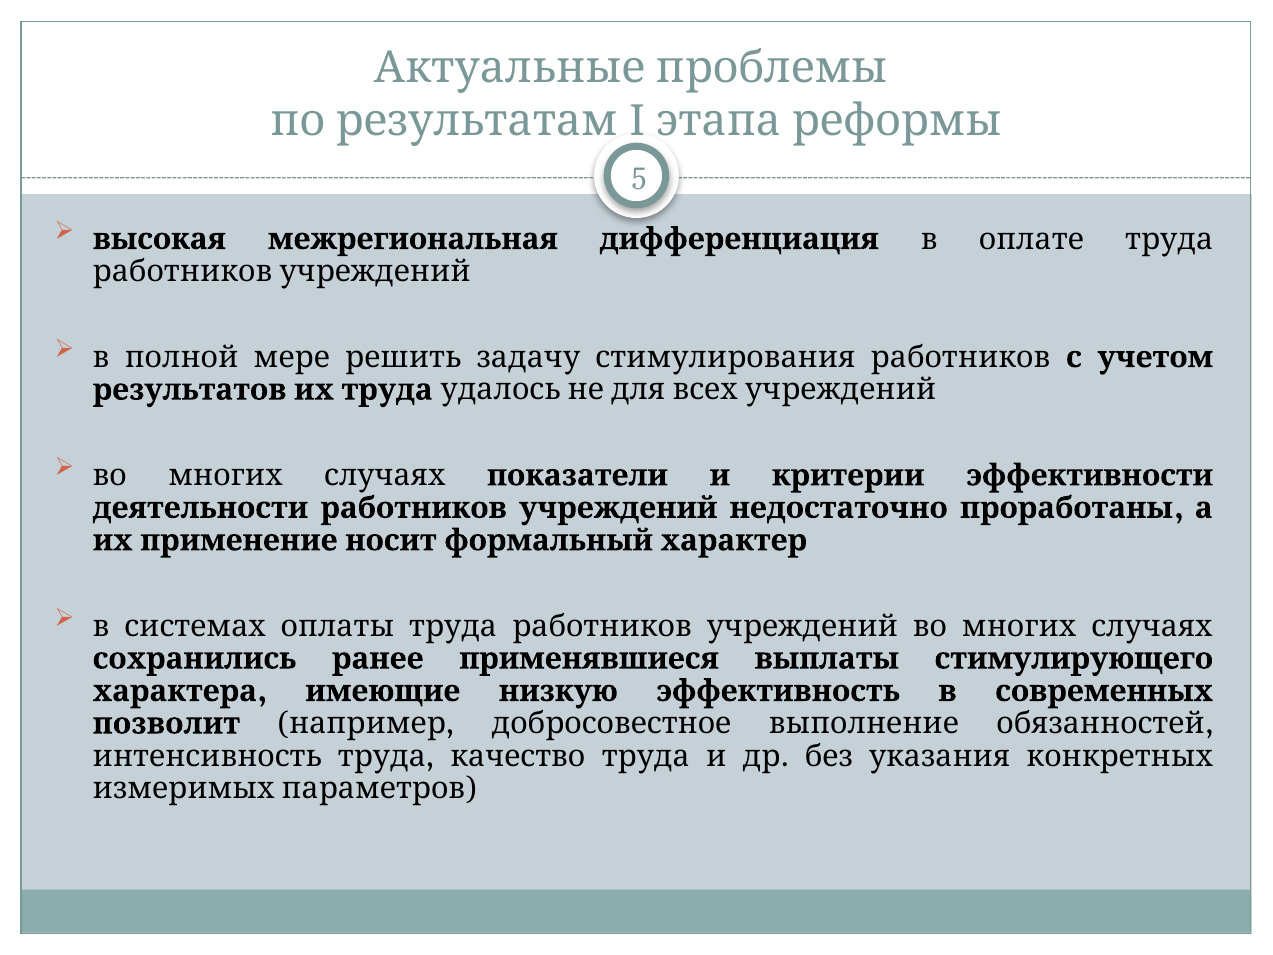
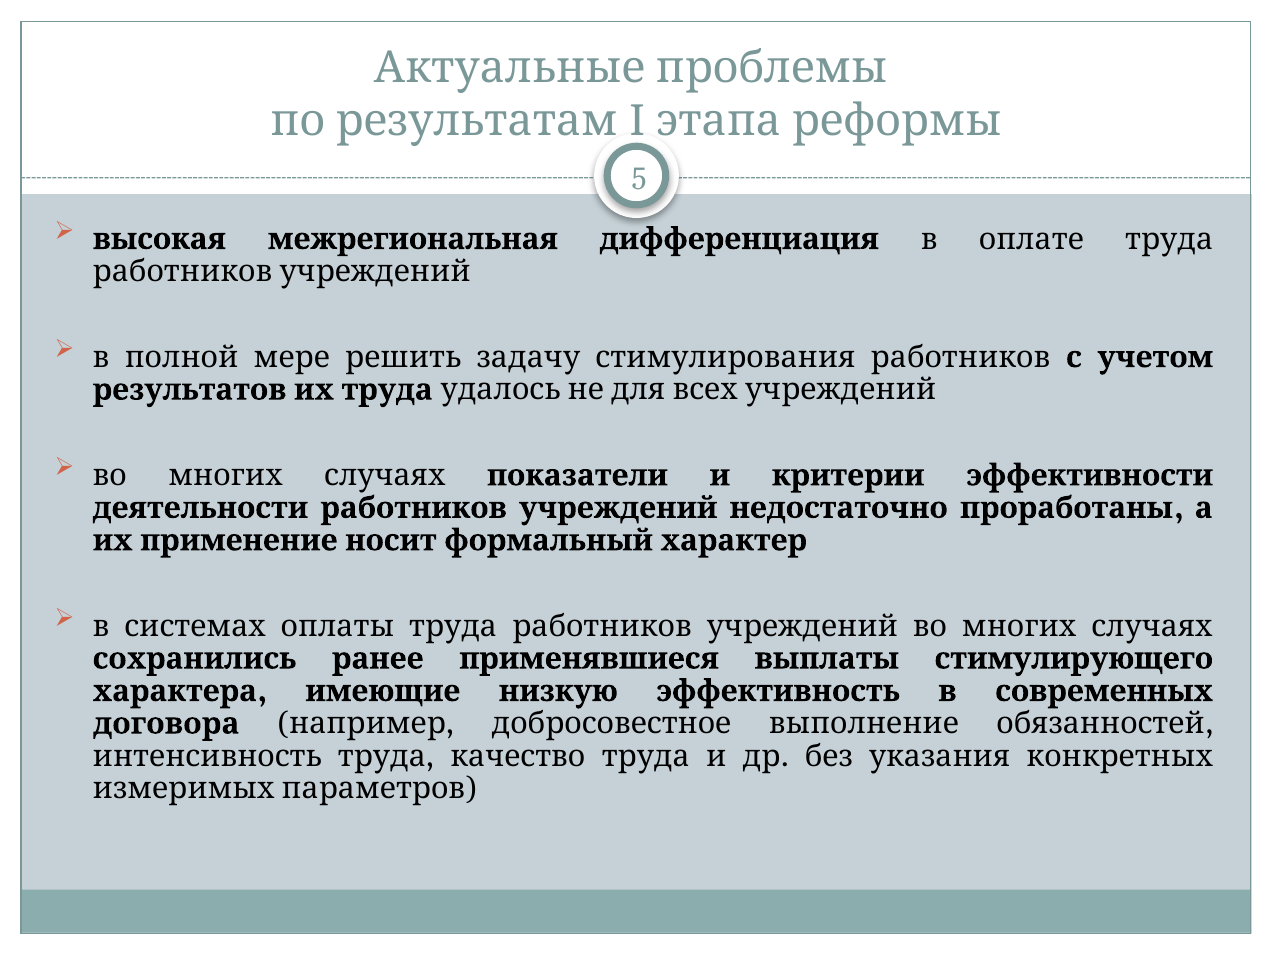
позволит: позволит -> договора (166, 723)
